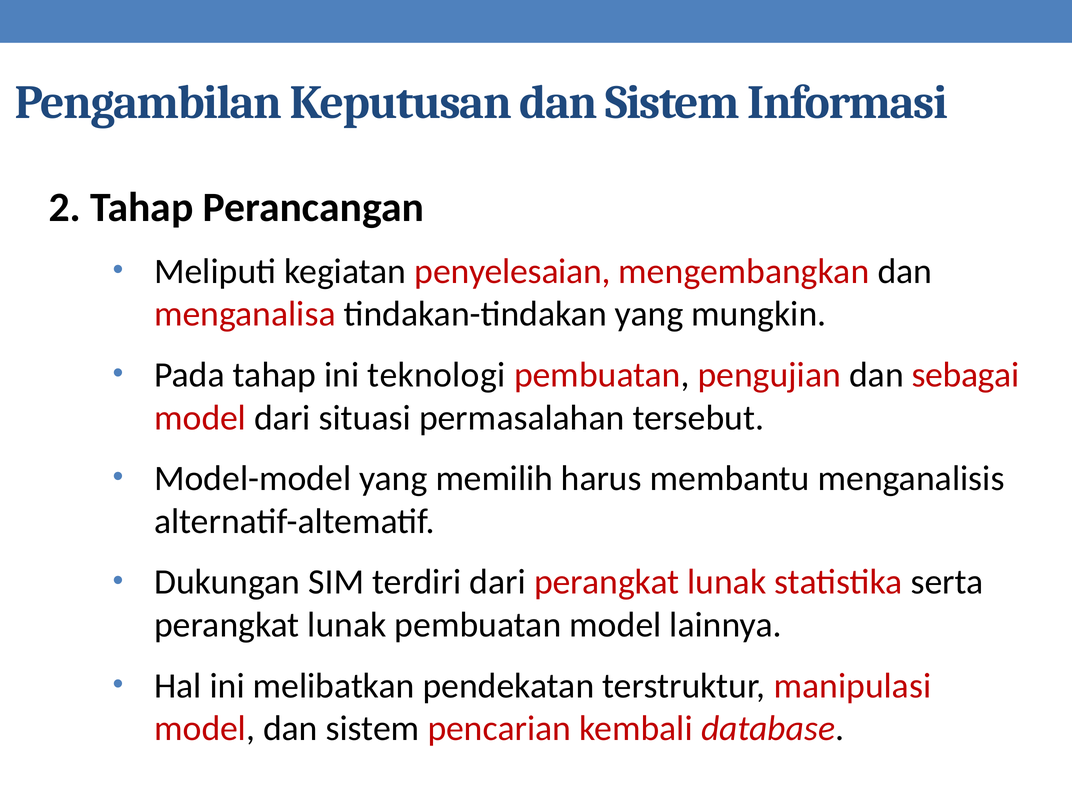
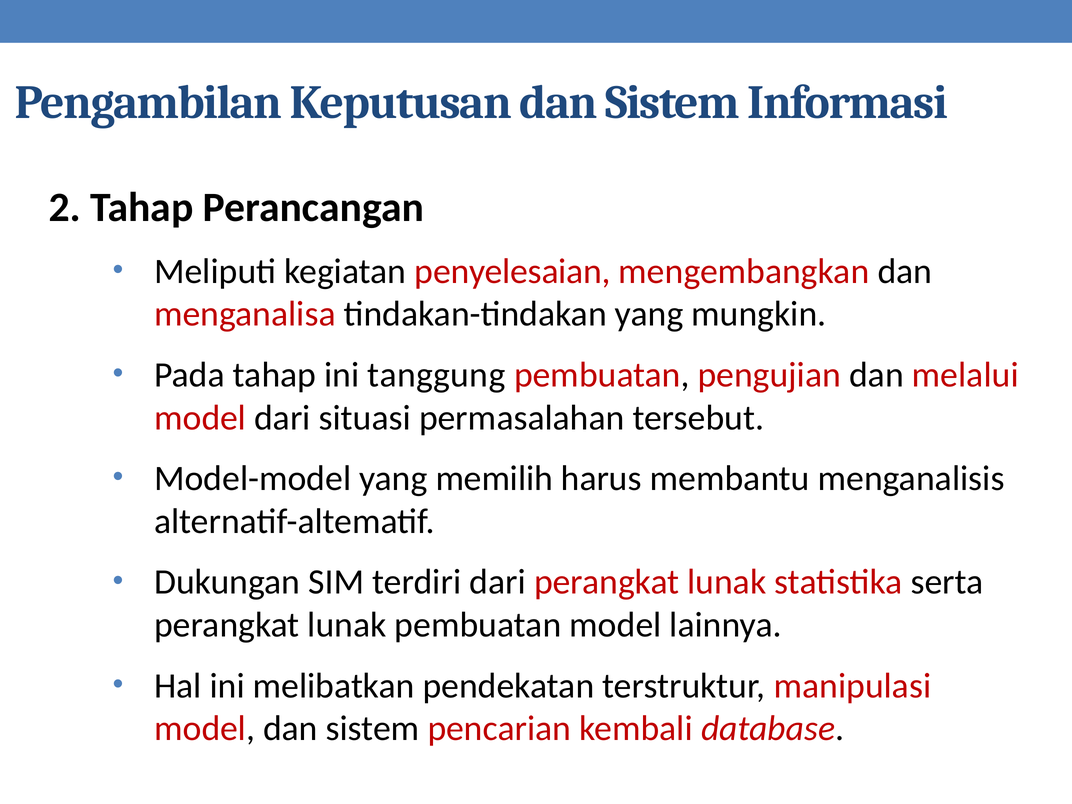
teknologi: teknologi -> tanggung (436, 375)
sebagai: sebagai -> melalui (965, 375)
